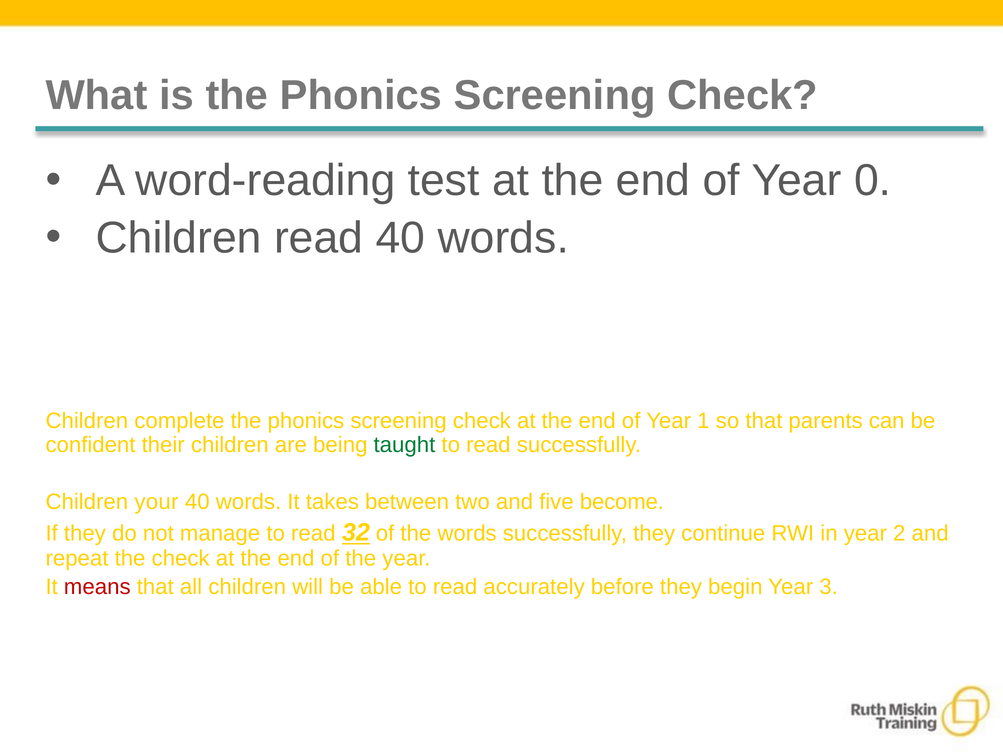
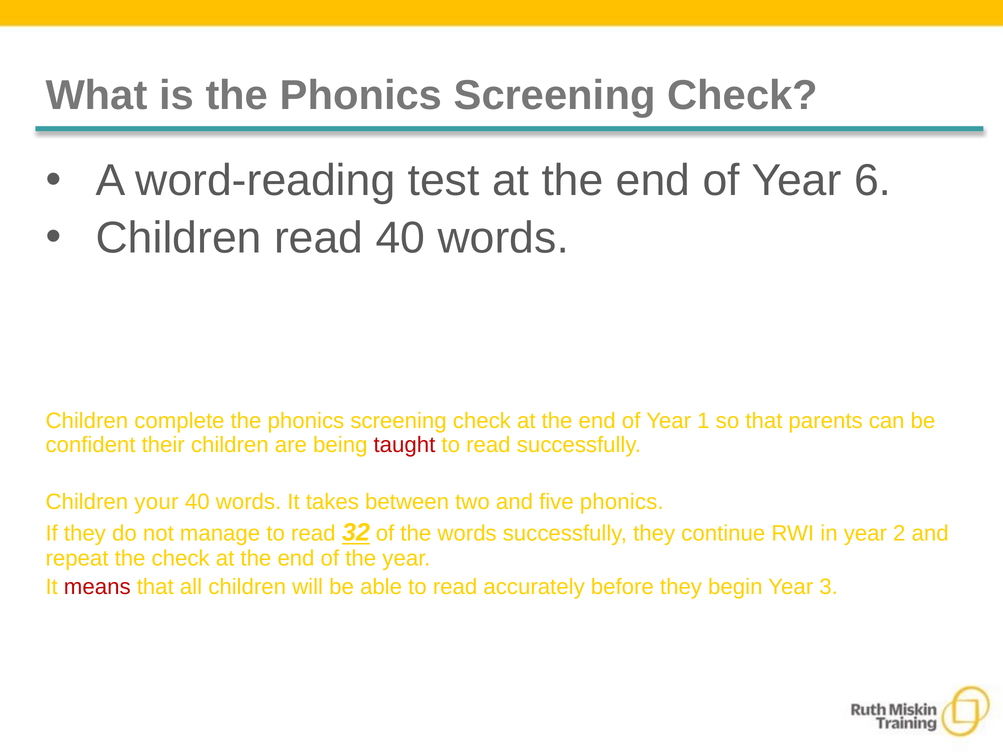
0: 0 -> 6 (873, 181)
taught colour: green -> red (404, 445)
five become: become -> phonics (622, 502)
